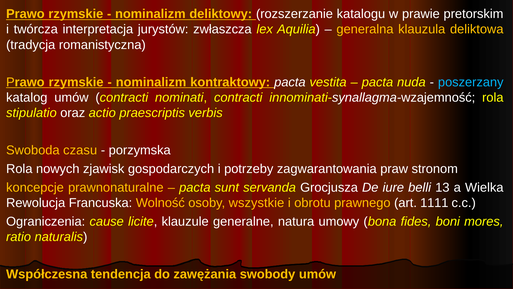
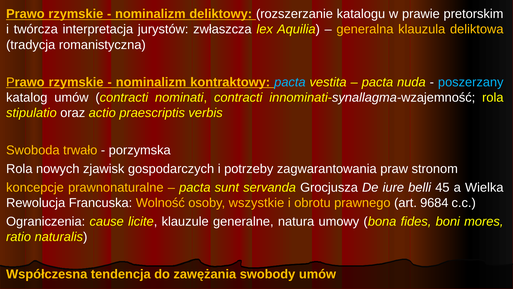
pacta colour: white -> light blue (290, 82)
czasu: czasu -> trwało (80, 150)
13: 13 -> 45 (442, 187)
1111: 1111 -> 9684 (434, 203)
